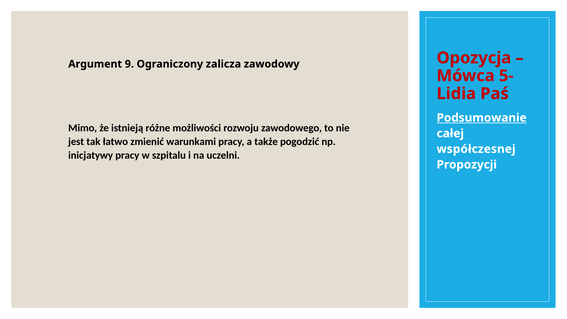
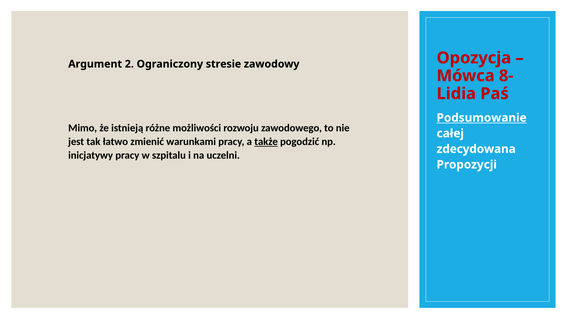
9: 9 -> 2 (129, 64)
zalicza: zalicza -> stresie (223, 64)
5-: 5- -> 8- (506, 76)
także underline: none -> present (266, 142)
współczesnej: współczesnej -> zdecydowana (476, 149)
